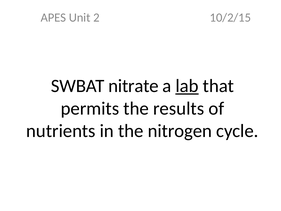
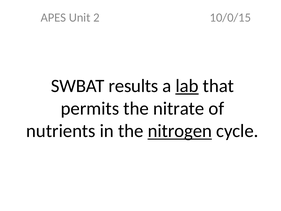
10/2/15: 10/2/15 -> 10/0/15 (230, 18)
nitrate: nitrate -> results (133, 86)
results: results -> nitrate (179, 108)
nitrogen underline: none -> present (180, 131)
